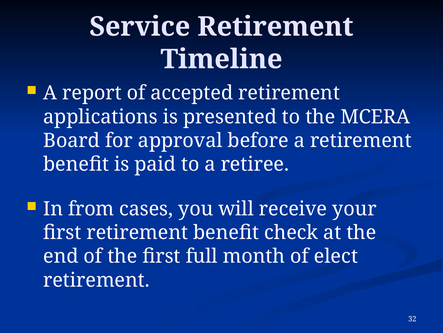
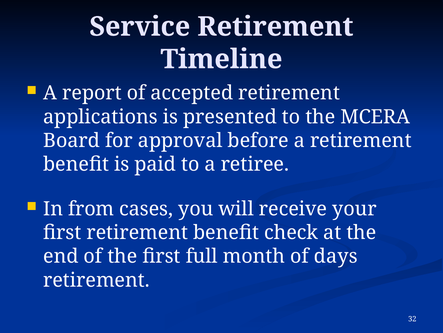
elect: elect -> days (336, 256)
